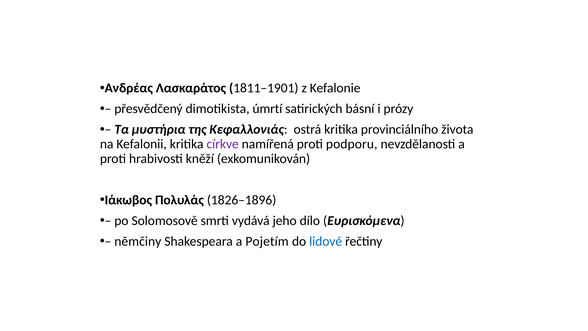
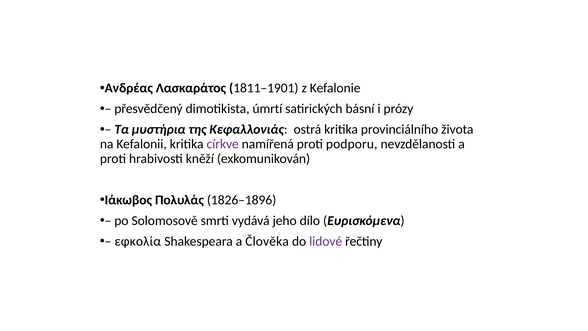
němčiny: němčiny -> εφκολία (138, 241)
Pojetím: Pojetím -> Člověka (267, 241)
lidové colour: blue -> purple (326, 241)
